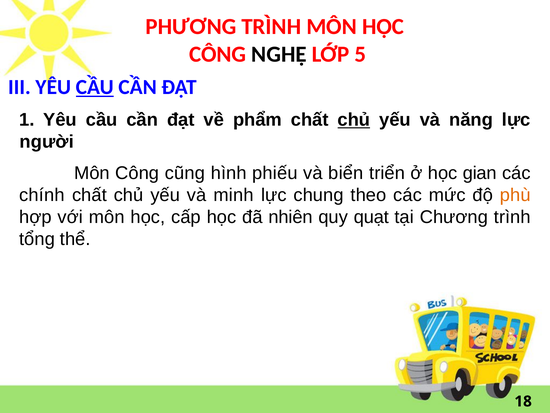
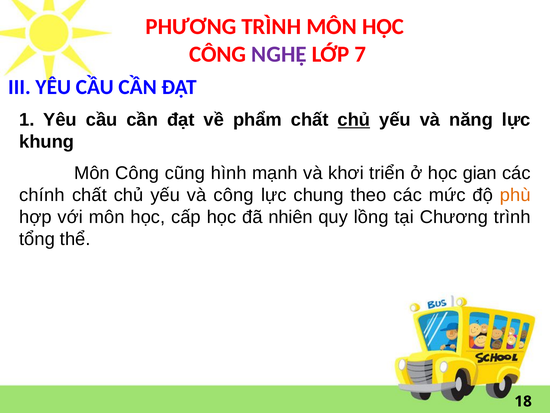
NGHỆ colour: black -> purple (279, 54)
5: 5 -> 7 (360, 54)
CẦU underline: present -> none (95, 87)
người: người -> khung (47, 142)
phiếu: phiếu -> mạnh (275, 173)
biển: biển -> khơi (346, 173)
và minh: minh -> công (234, 195)
quạt: quạt -> lồng (371, 217)
